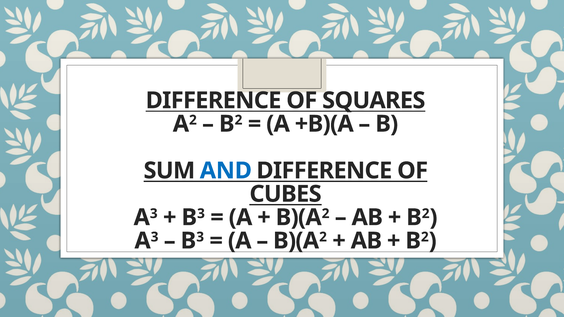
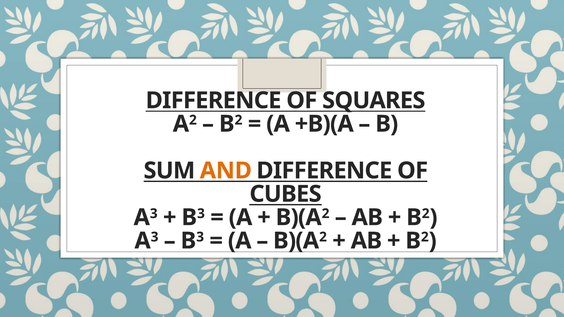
AND colour: blue -> orange (226, 171)
